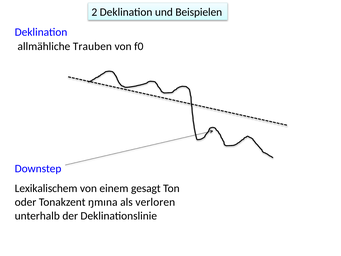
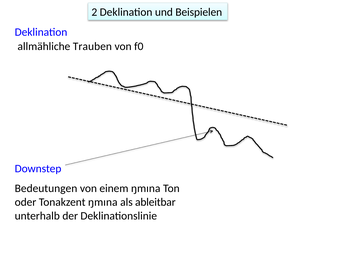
Lexikalischem: Lexikalischem -> Bedeutungen (46, 188)
einem gesagt: gesagt -> ŋmɪna (146, 188)
verloren: verloren -> ableitbar (155, 202)
